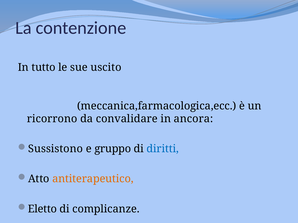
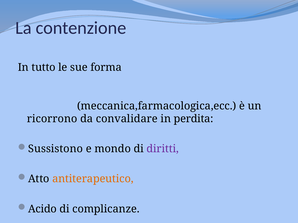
uscito: uscito -> forma (106, 67)
ancora: ancora -> perdita (194, 119)
gruppo: gruppo -> mondo (113, 149)
diritti colour: blue -> purple (163, 149)
Eletto: Eletto -> Acido (42, 209)
